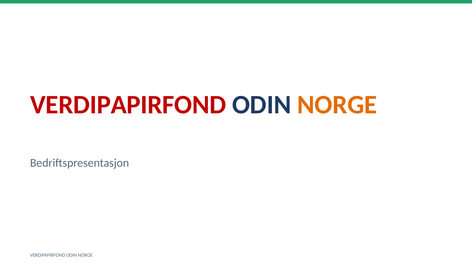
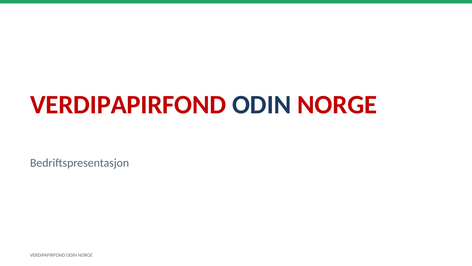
NORGE colour: orange -> red (337, 105)
